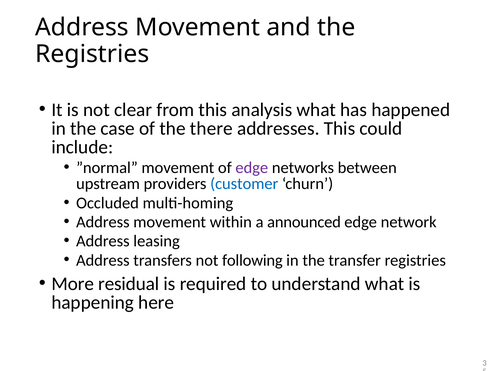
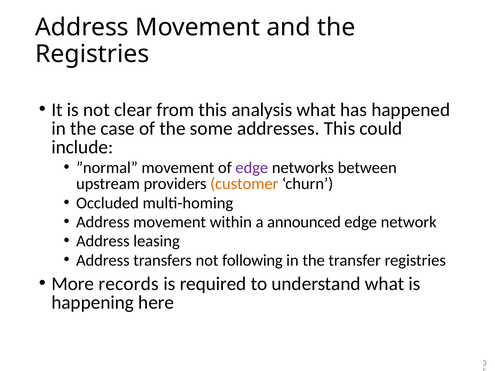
there: there -> some (211, 129)
customer colour: blue -> orange (244, 184)
residual: residual -> records (129, 284)
